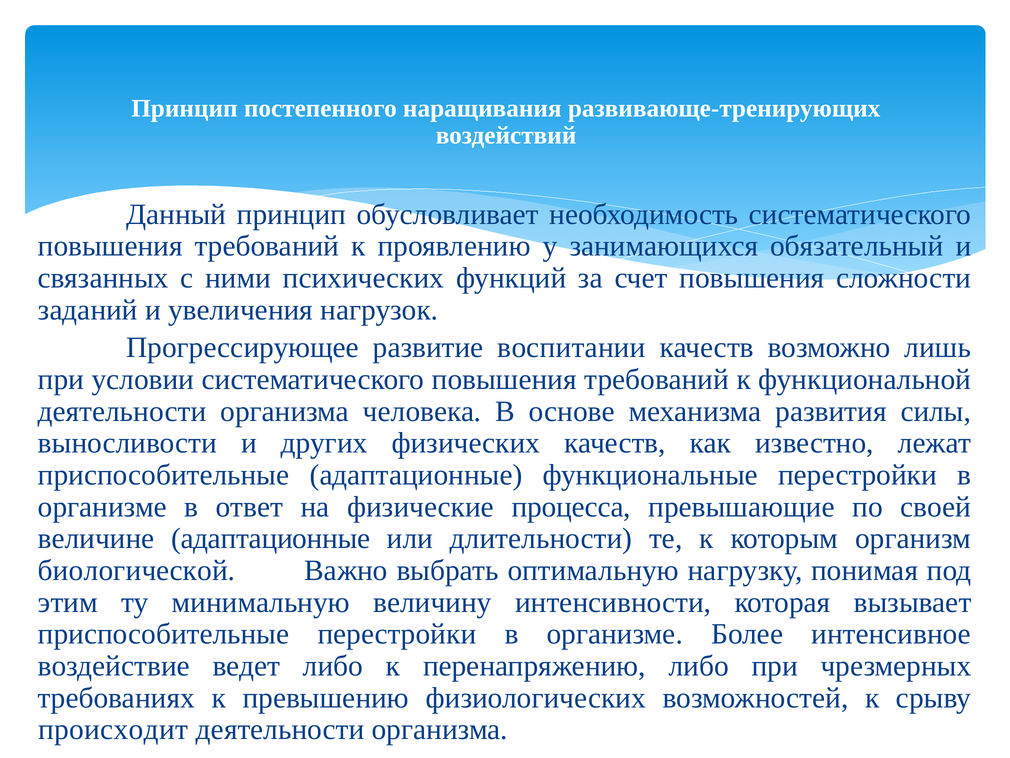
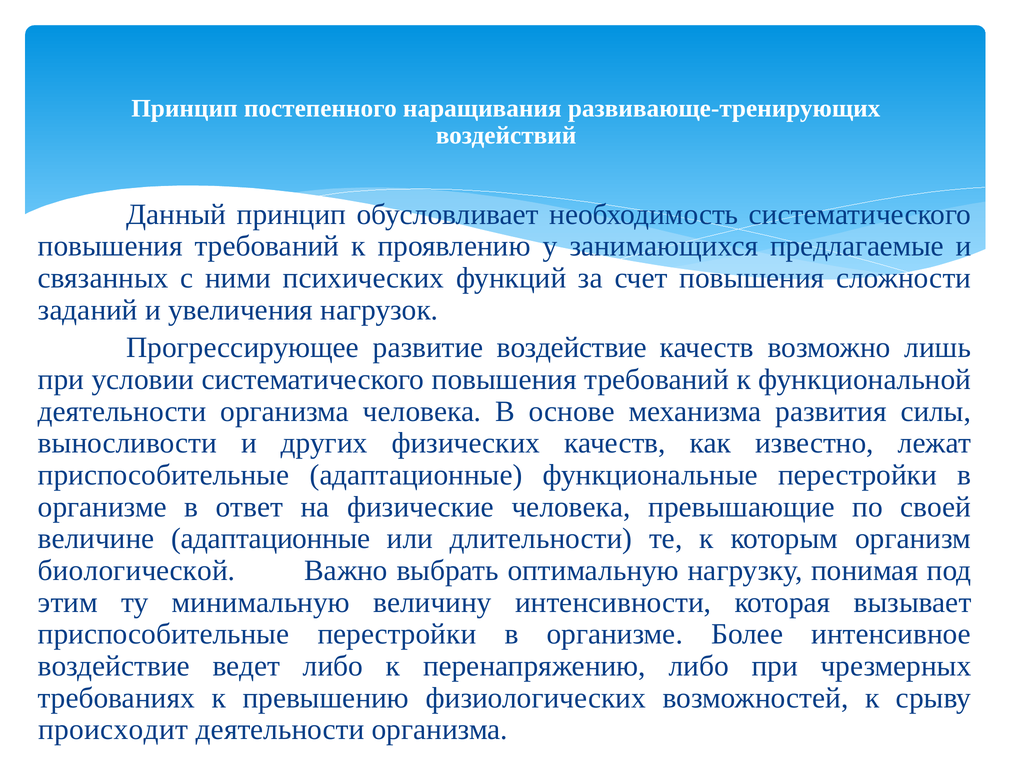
обязательный: обязательный -> предлагаемые (857, 246)
развитие воспитании: воспитании -> воздействие (572, 347)
физические процесса: процесса -> человека (571, 506)
